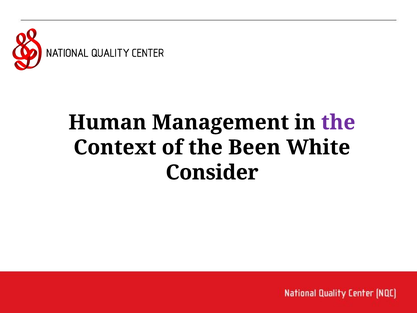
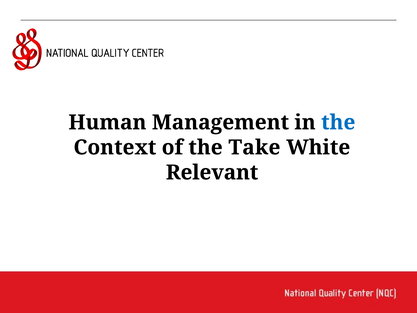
the colour: purple -> blue (338, 122)
Been: Been -> Take (254, 147)
Consider: Consider -> Relevant (212, 172)
